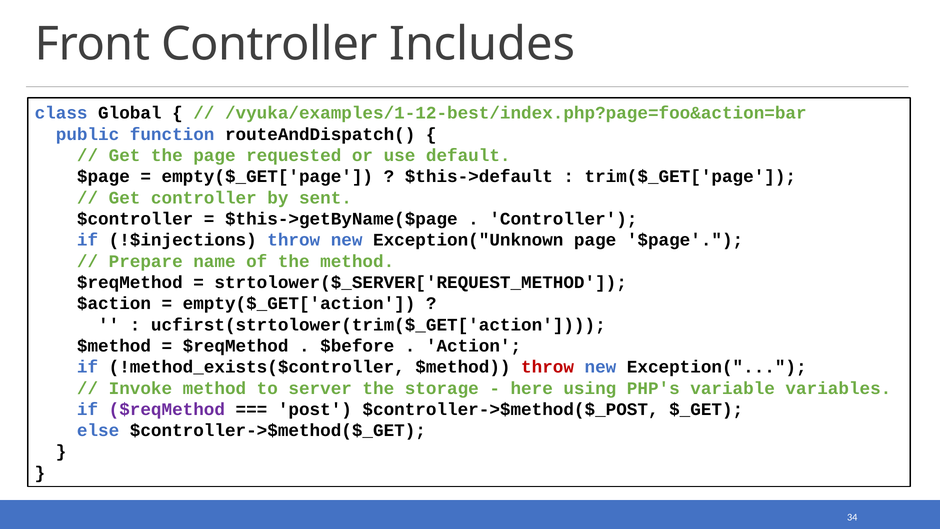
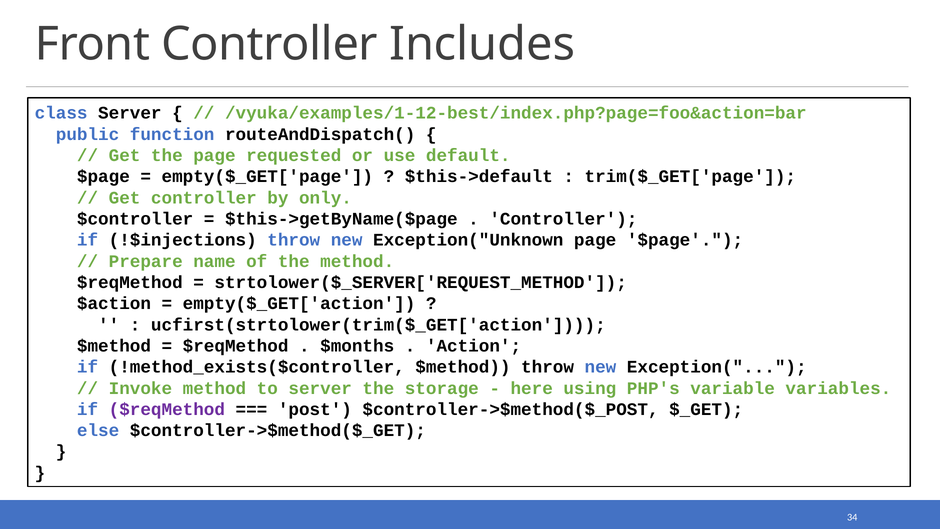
class Global: Global -> Server (130, 113)
sent: sent -> only (325, 198)
$before: $before -> $months (357, 346)
throw colour: red -> black (548, 367)
